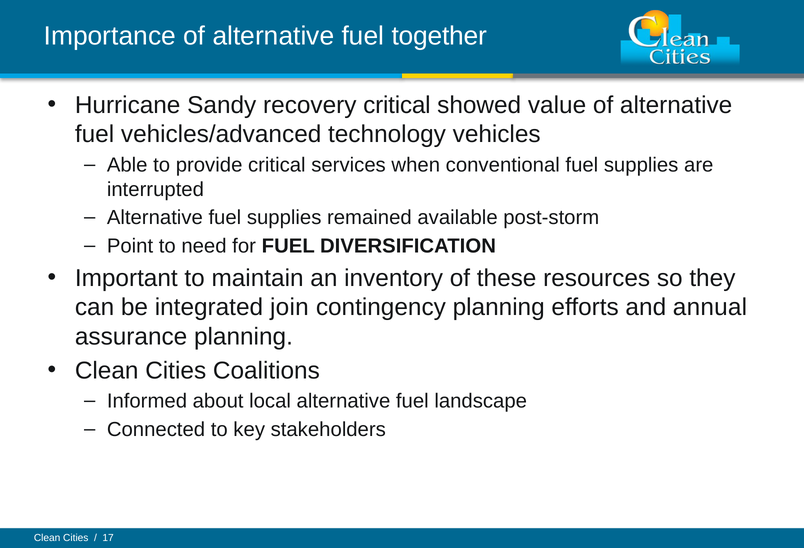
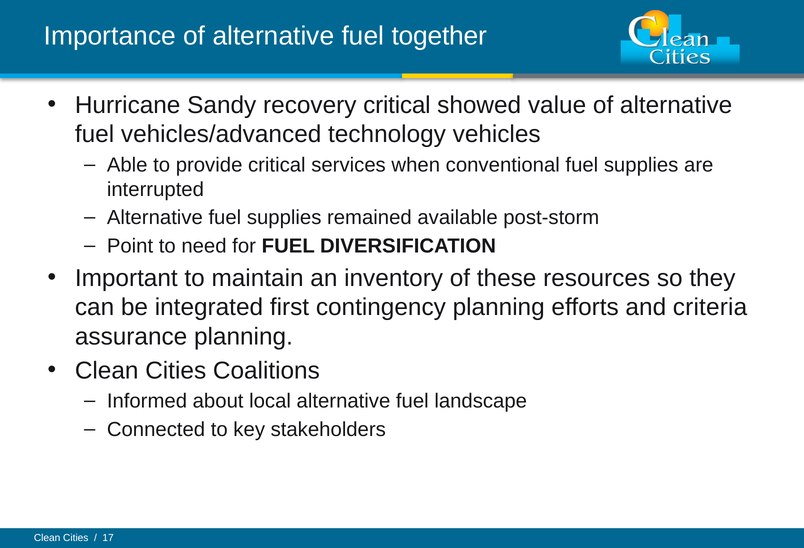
join: join -> first (290, 307)
annual: annual -> criteria (710, 307)
